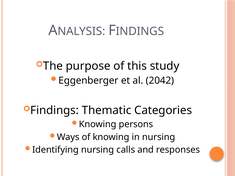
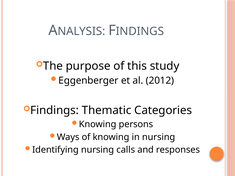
2042: 2042 -> 2012 (160, 81)
